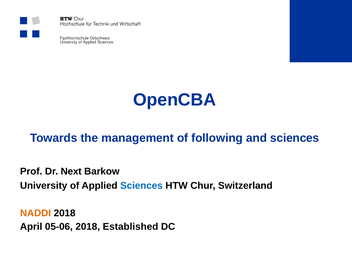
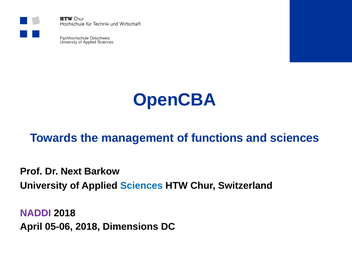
following: following -> functions (217, 138)
NADDI colour: orange -> purple (36, 213)
Established: Established -> Dimensions (130, 227)
